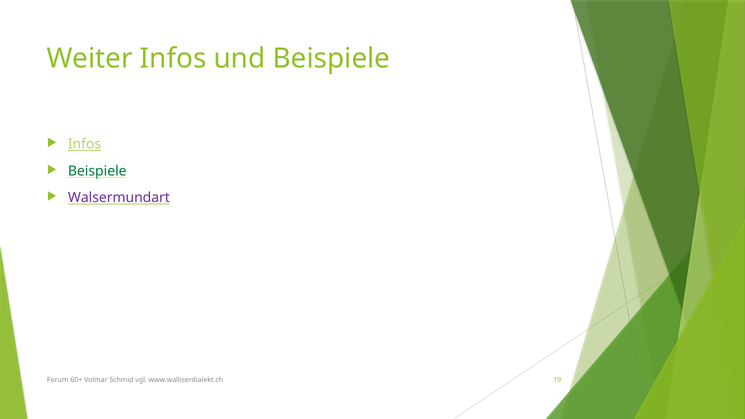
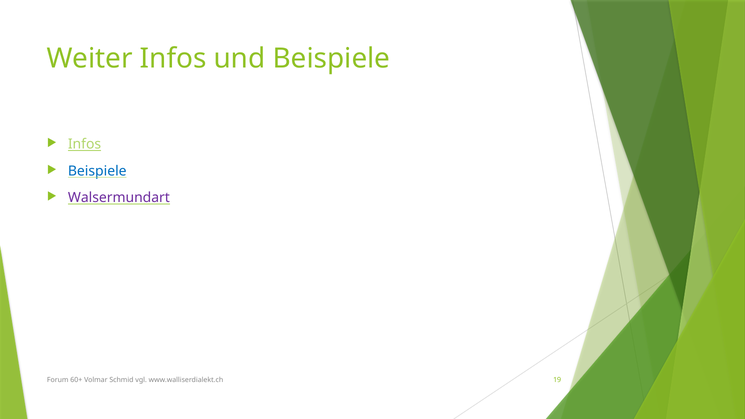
Beispiele colour: green -> blue (97, 171)
